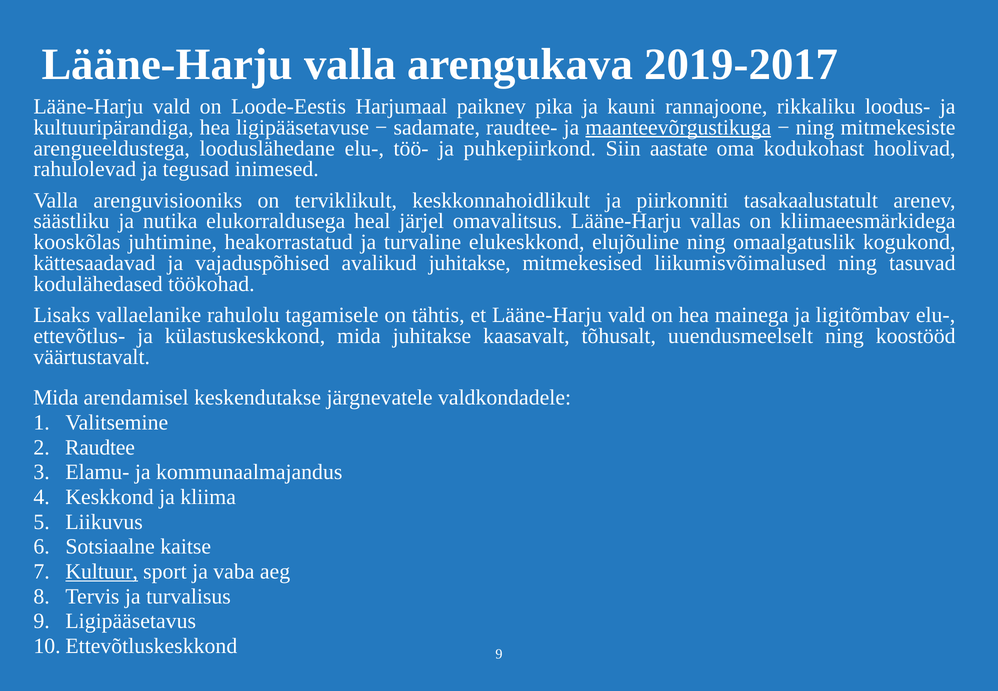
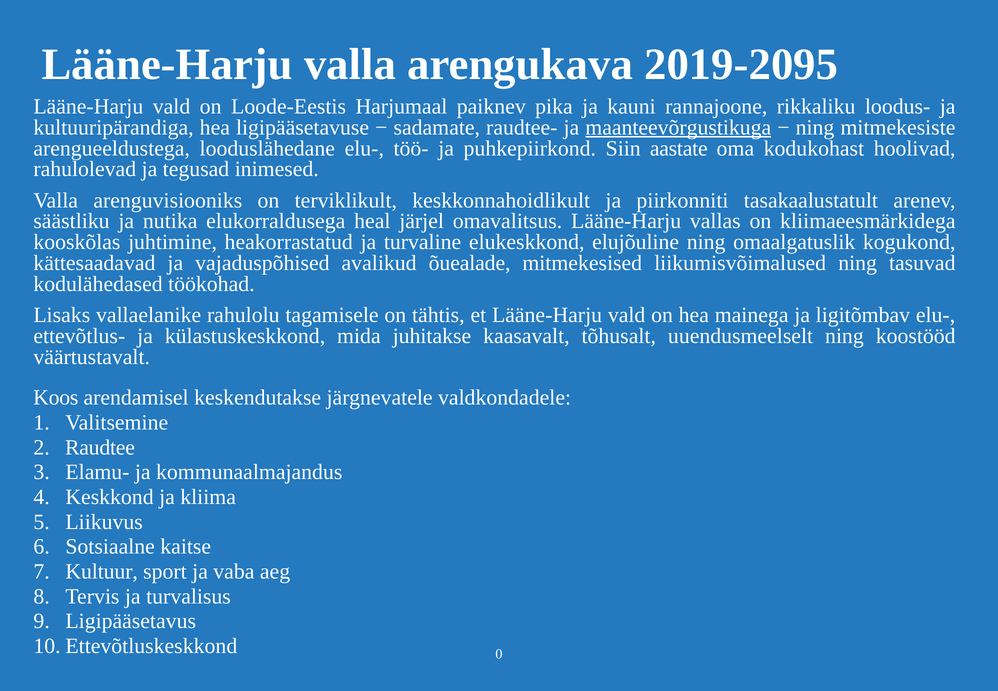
2019-2017: 2019-2017 -> 2019-2095 (741, 64)
avalikud juhitakse: juhitakse -> õuealade (470, 263)
Mida: Mida -> Koos (56, 398)
Kultuur underline: present -> none (102, 571)
9: 9 -> 0 (499, 654)
